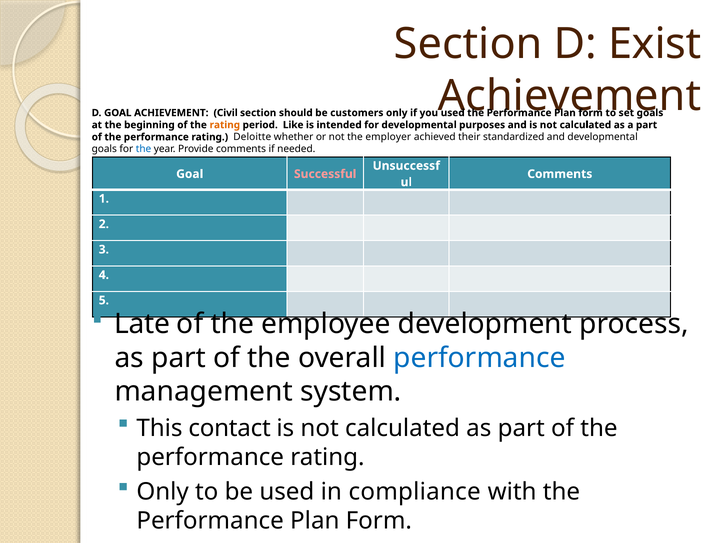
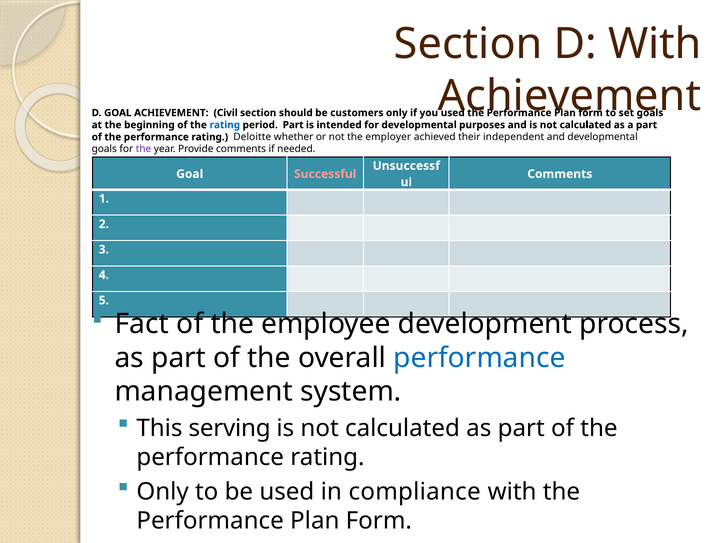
D Exist: Exist -> With (655, 44)
rating colour: orange -> blue (225, 125)
period Like: Like -> Part (293, 125)
standardized: standardized -> independent (514, 137)
the colour: blue -> purple (144, 149)
Late: Late -> Fact (142, 325)
contact: contact -> serving (230, 429)
